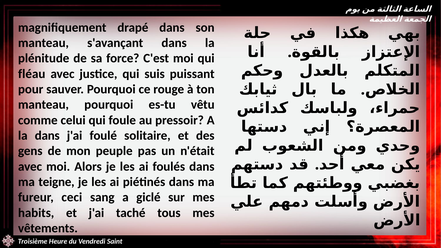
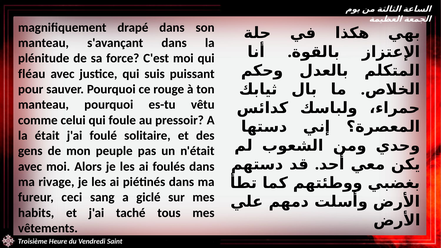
la dans: dans -> était (47, 136)
teigne: teigne -> rivage (56, 182)
